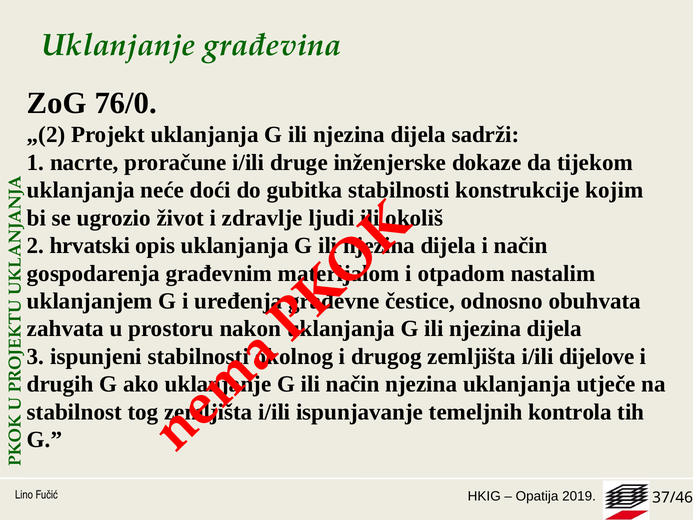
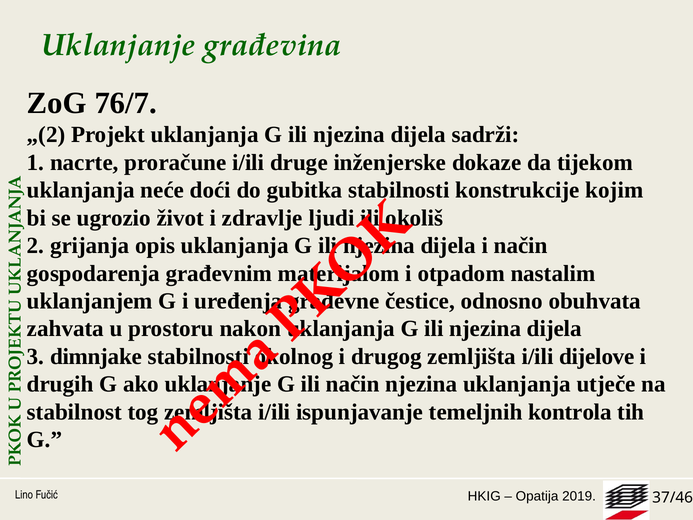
76/0: 76/0 -> 76/7 (126, 103)
hrvatski: hrvatski -> grijanja (90, 246)
ispunjeni: ispunjeni -> dimnjake (96, 356)
